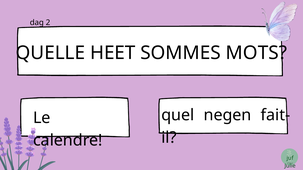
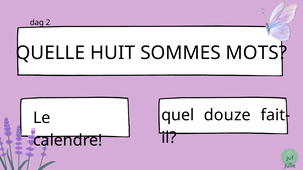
HEET: HEET -> HUIT (113, 53)
negen: negen -> douze (227, 115)
